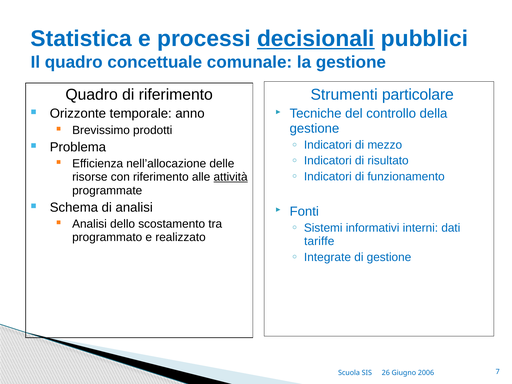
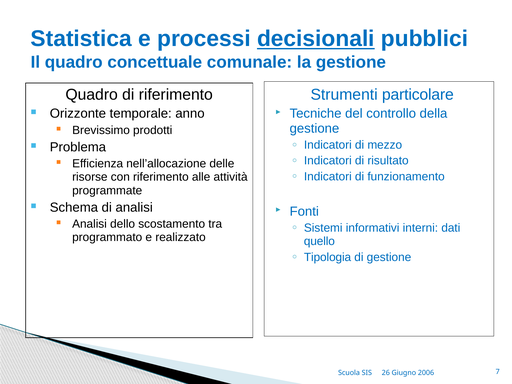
attività underline: present -> none (231, 177)
tariffe: tariffe -> quello (319, 241)
Integrate: Integrate -> Tipologia (328, 257)
